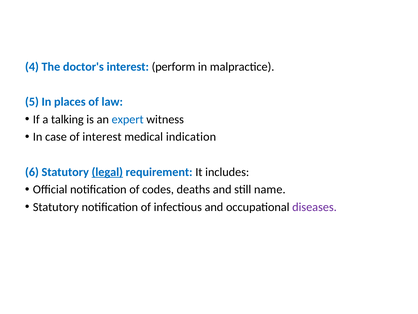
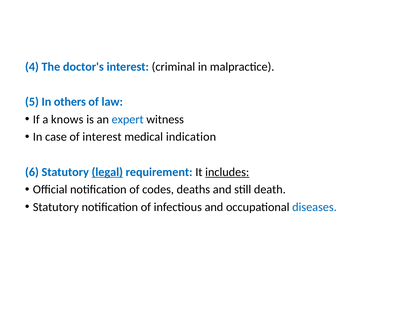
perform: perform -> criminal (173, 67)
places: places -> others (70, 102)
talking: talking -> knows (67, 119)
includes underline: none -> present (227, 172)
name: name -> death (270, 189)
diseases colour: purple -> blue (314, 207)
